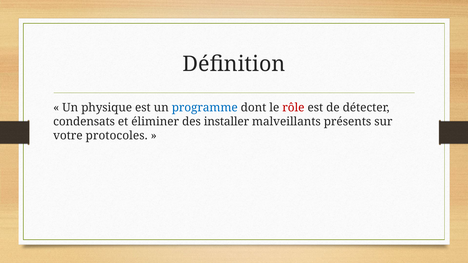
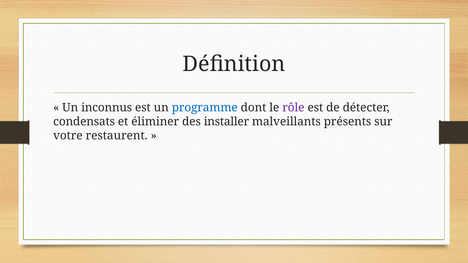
physique: physique -> inconnus (107, 108)
rôle colour: red -> purple (293, 108)
protocoles: protocoles -> restaurent (117, 136)
